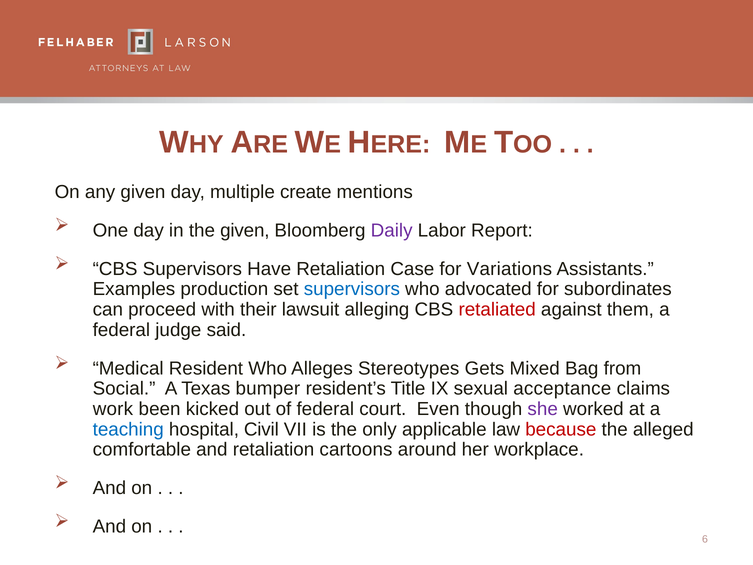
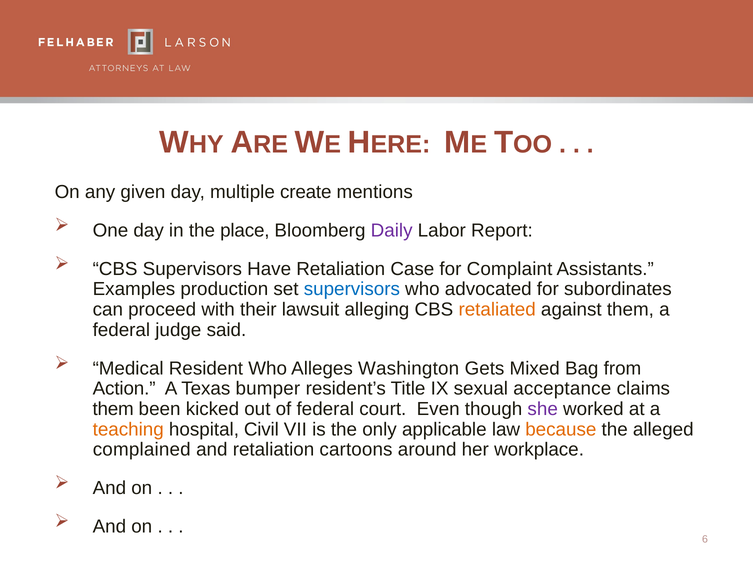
the given: given -> place (245, 230)
Variations: Variations -> Complaint (510, 269)
retaliated colour: red -> orange (497, 309)
Stereotypes: Stereotypes -> Washington (409, 368)
Social: Social -> Action (124, 388)
work: work -> them (113, 409)
teaching colour: blue -> orange (128, 429)
because colour: red -> orange (561, 429)
comfortable: comfortable -> complained (142, 449)
